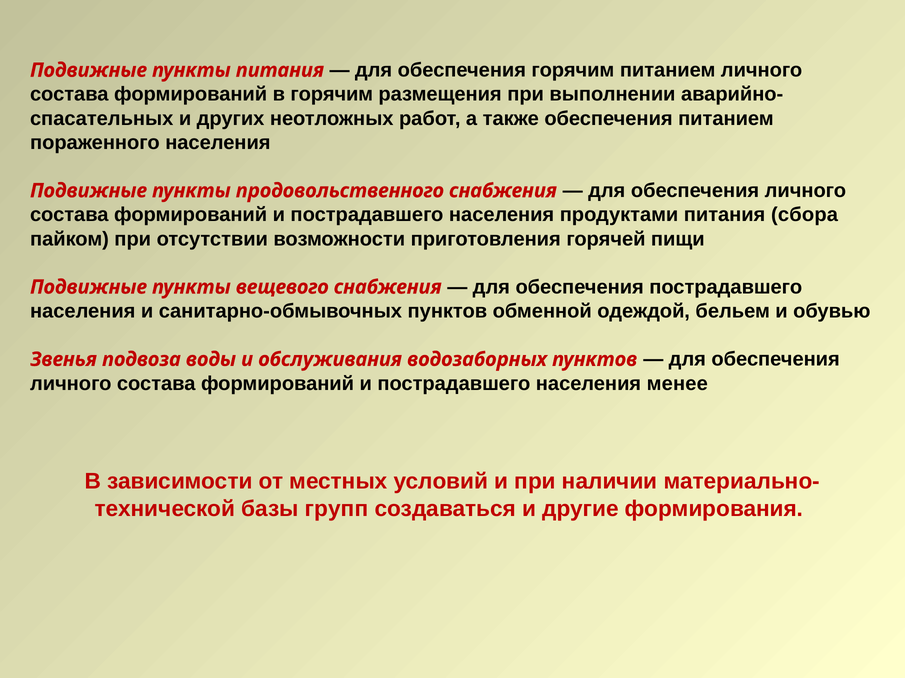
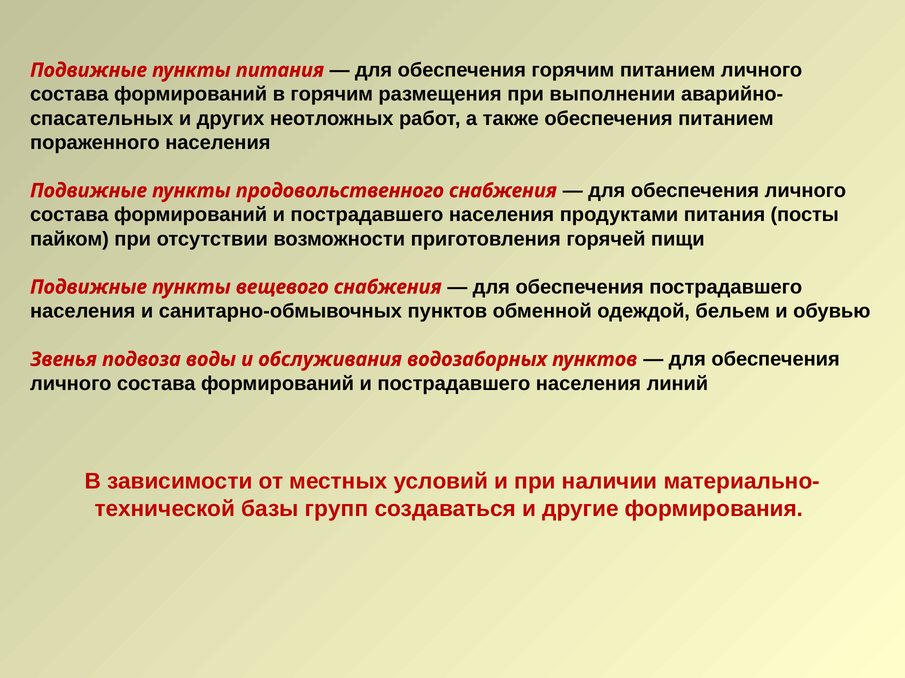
сбора: сбора -> посты (805, 215)
менее: менее -> линий (677, 384)
